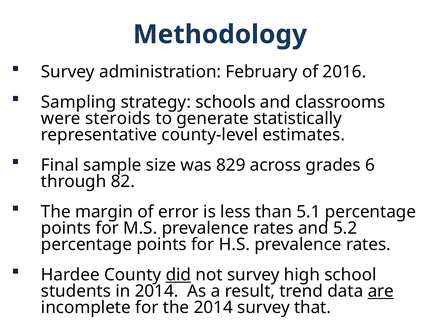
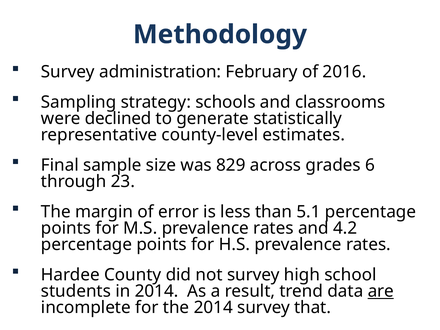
steroids: steroids -> declined (118, 119)
82: 82 -> 23 (123, 182)
5.2: 5.2 -> 4.2 (345, 228)
did underline: present -> none (178, 275)
